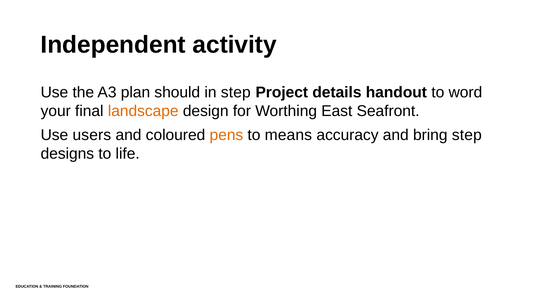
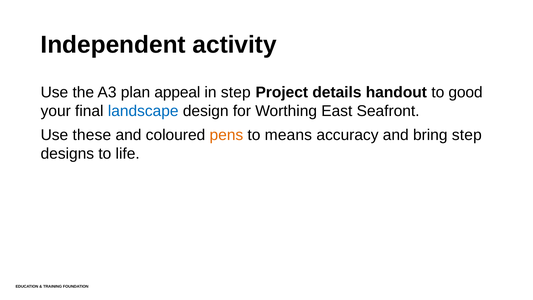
should: should -> appeal (177, 92)
word: word -> good (466, 92)
landscape colour: orange -> blue (143, 111)
users: users -> these (92, 135)
